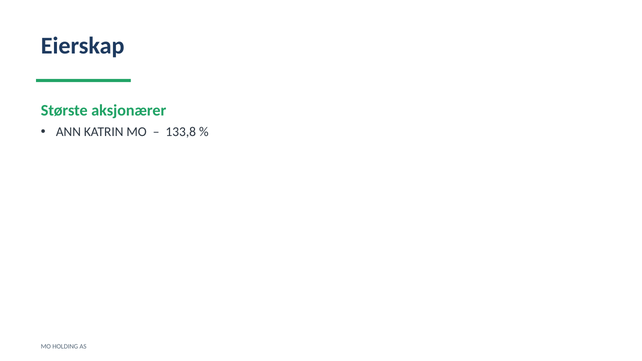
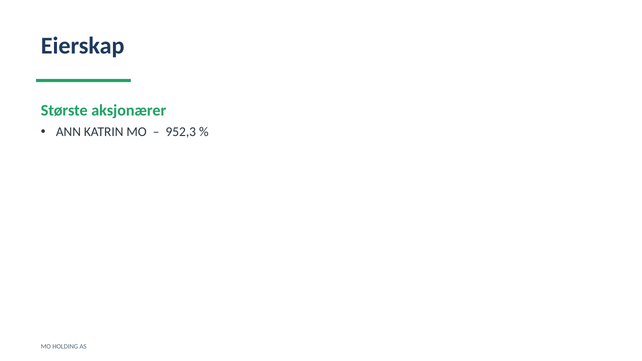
133,8: 133,8 -> 952,3 (181, 132)
